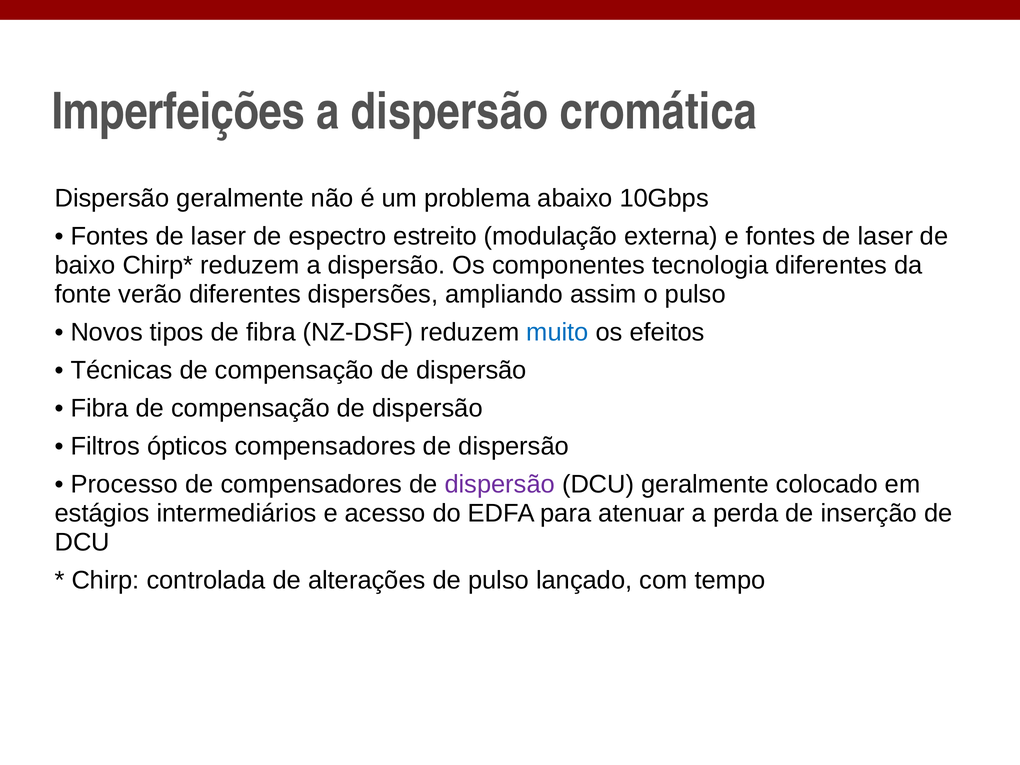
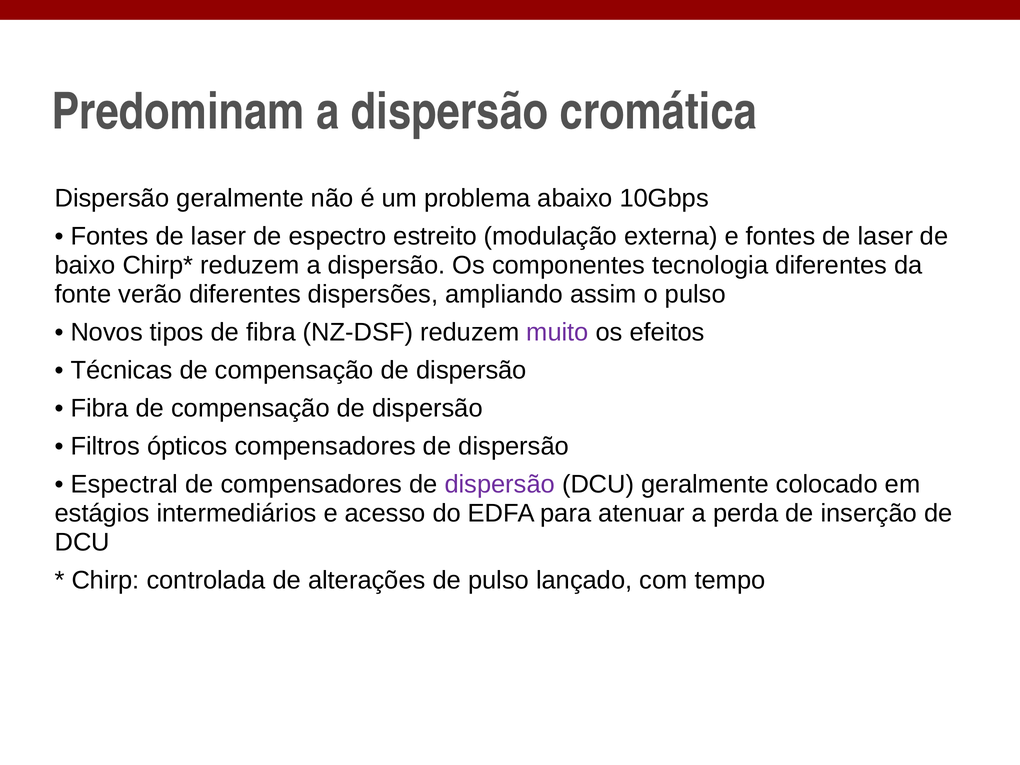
Imperfeições: Imperfeições -> Predominam (178, 112)
muito colour: blue -> purple (558, 332)
Processo: Processo -> Espectral (124, 484)
